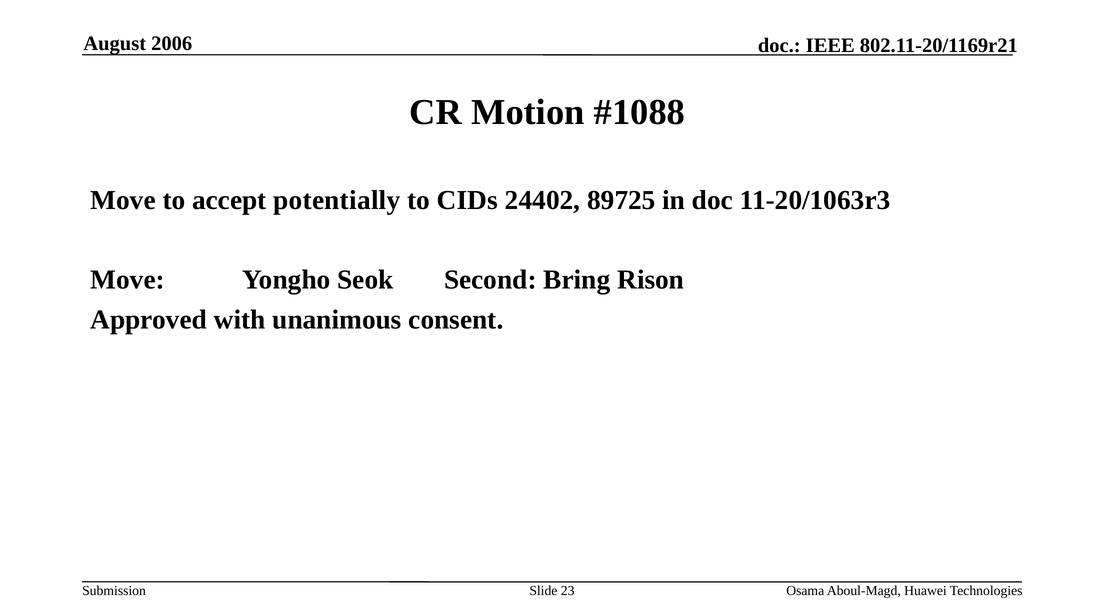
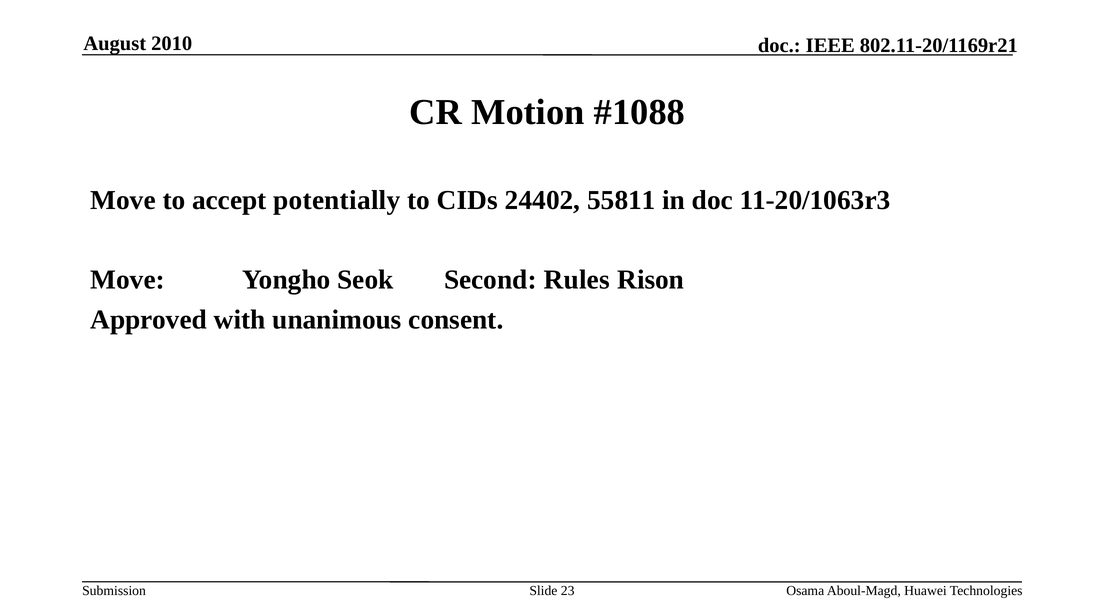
2006: 2006 -> 2010 (172, 44)
89725: 89725 -> 55811 (621, 200)
Bring: Bring -> Rules (577, 280)
